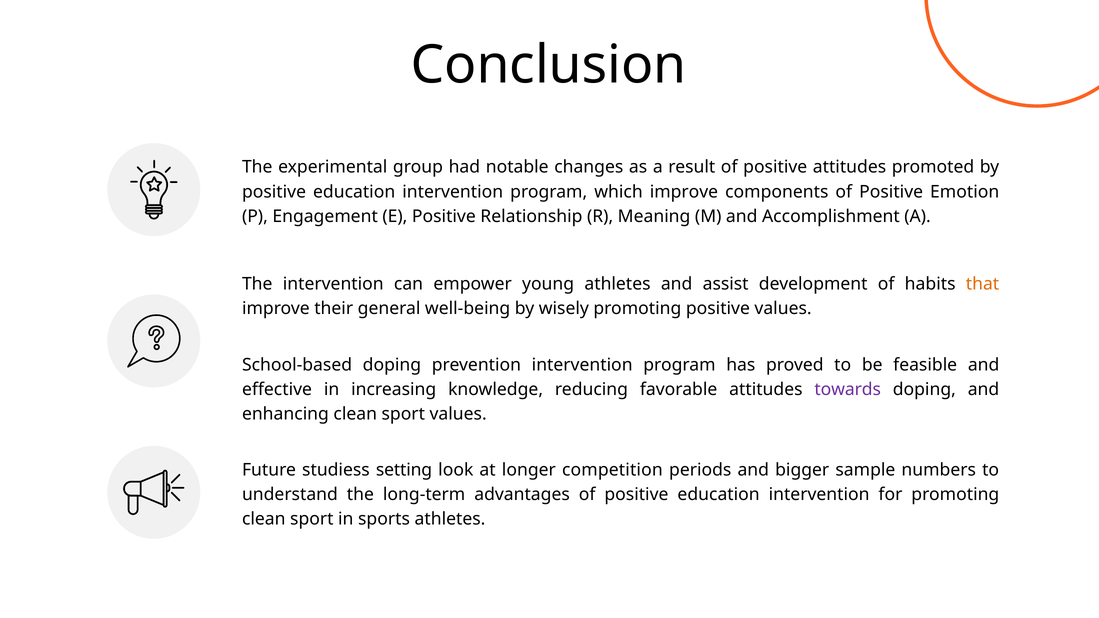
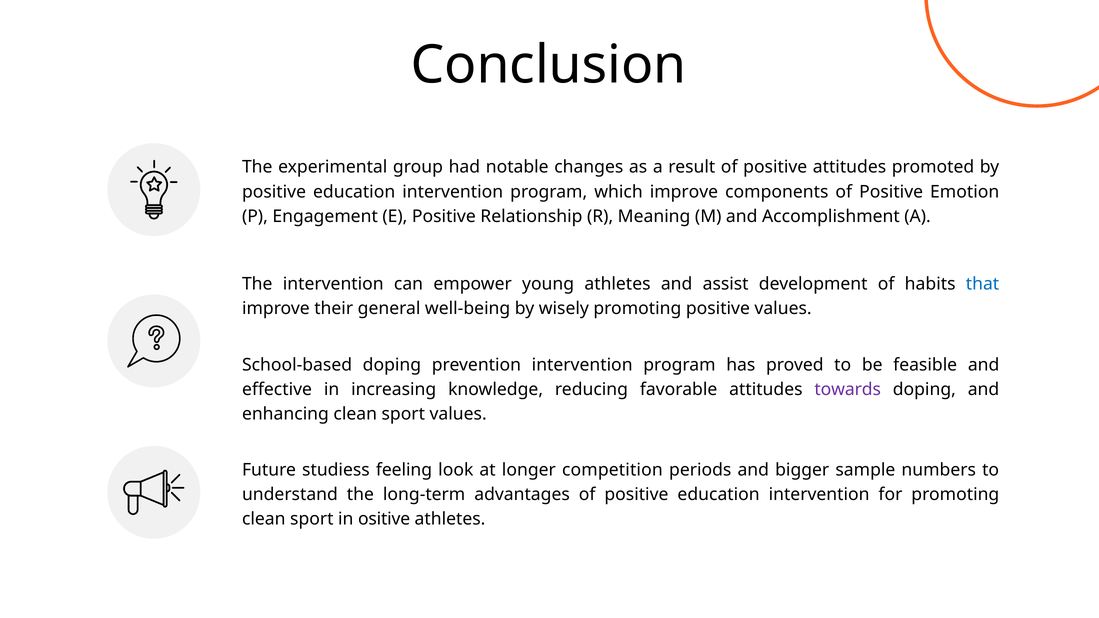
that colour: orange -> blue (983, 284)
setting: setting -> feeling (404, 470)
sports: sports -> ositive (384, 519)
